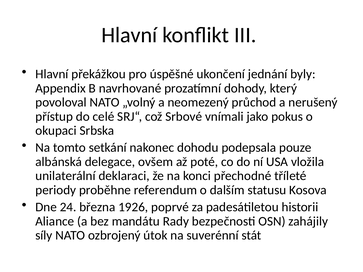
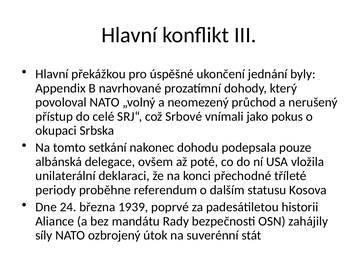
1926: 1926 -> 1939 (133, 207)
